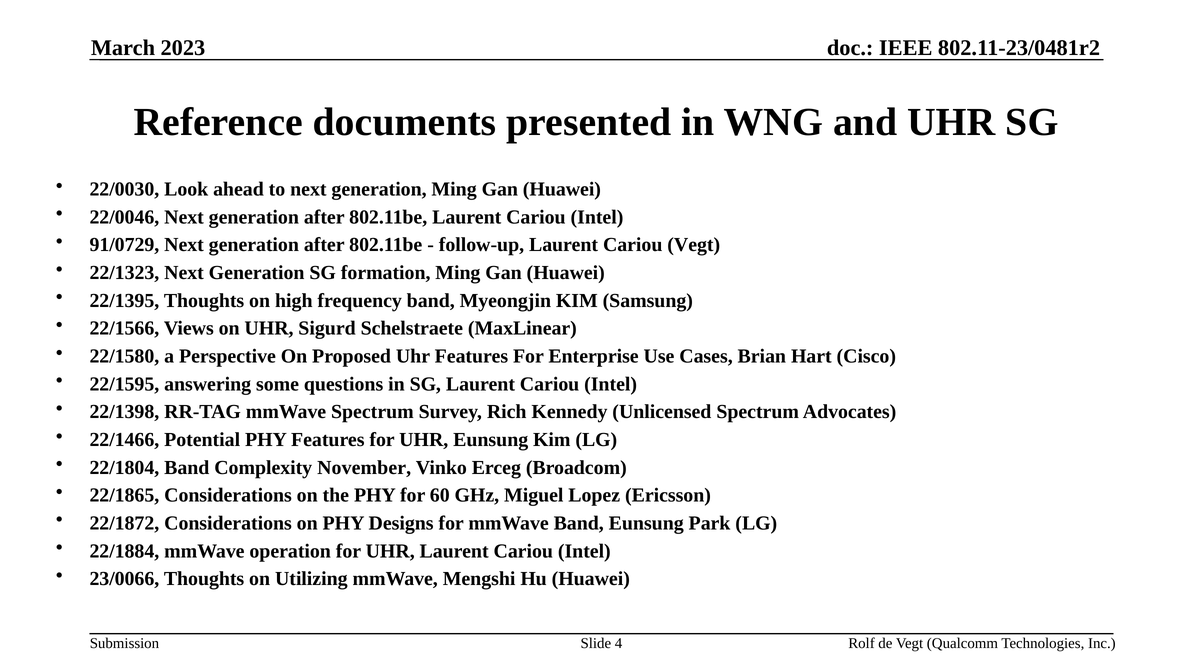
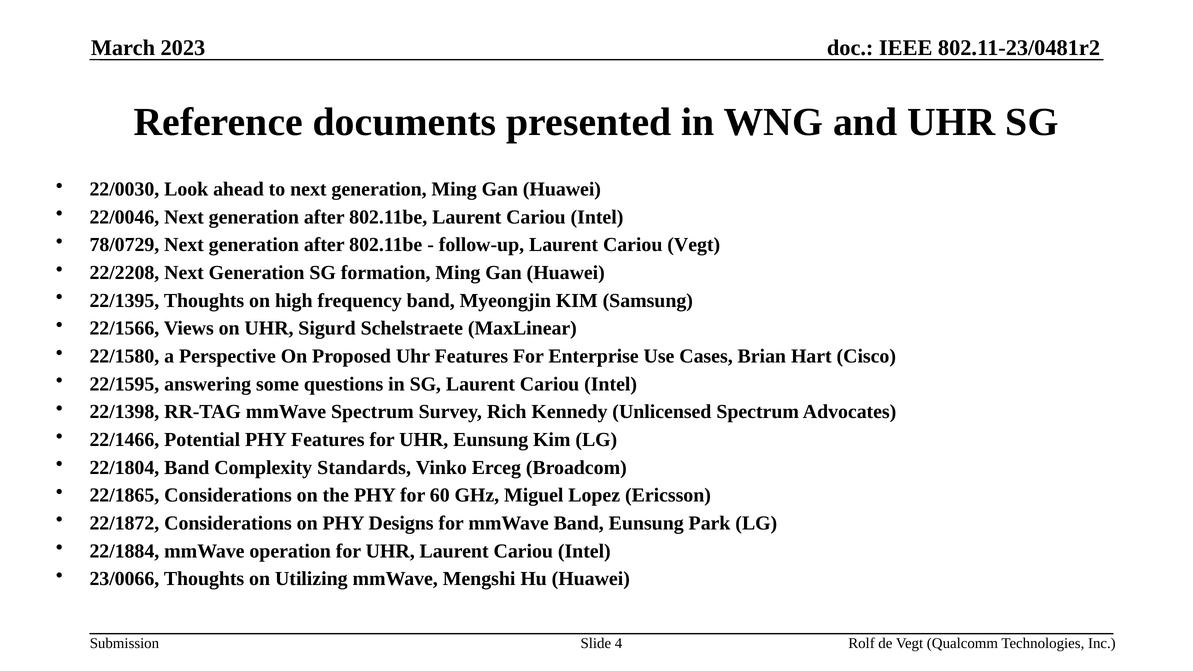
91/0729: 91/0729 -> 78/0729 (124, 245)
22/1323: 22/1323 -> 22/2208 (124, 273)
November: November -> Standards (364, 468)
